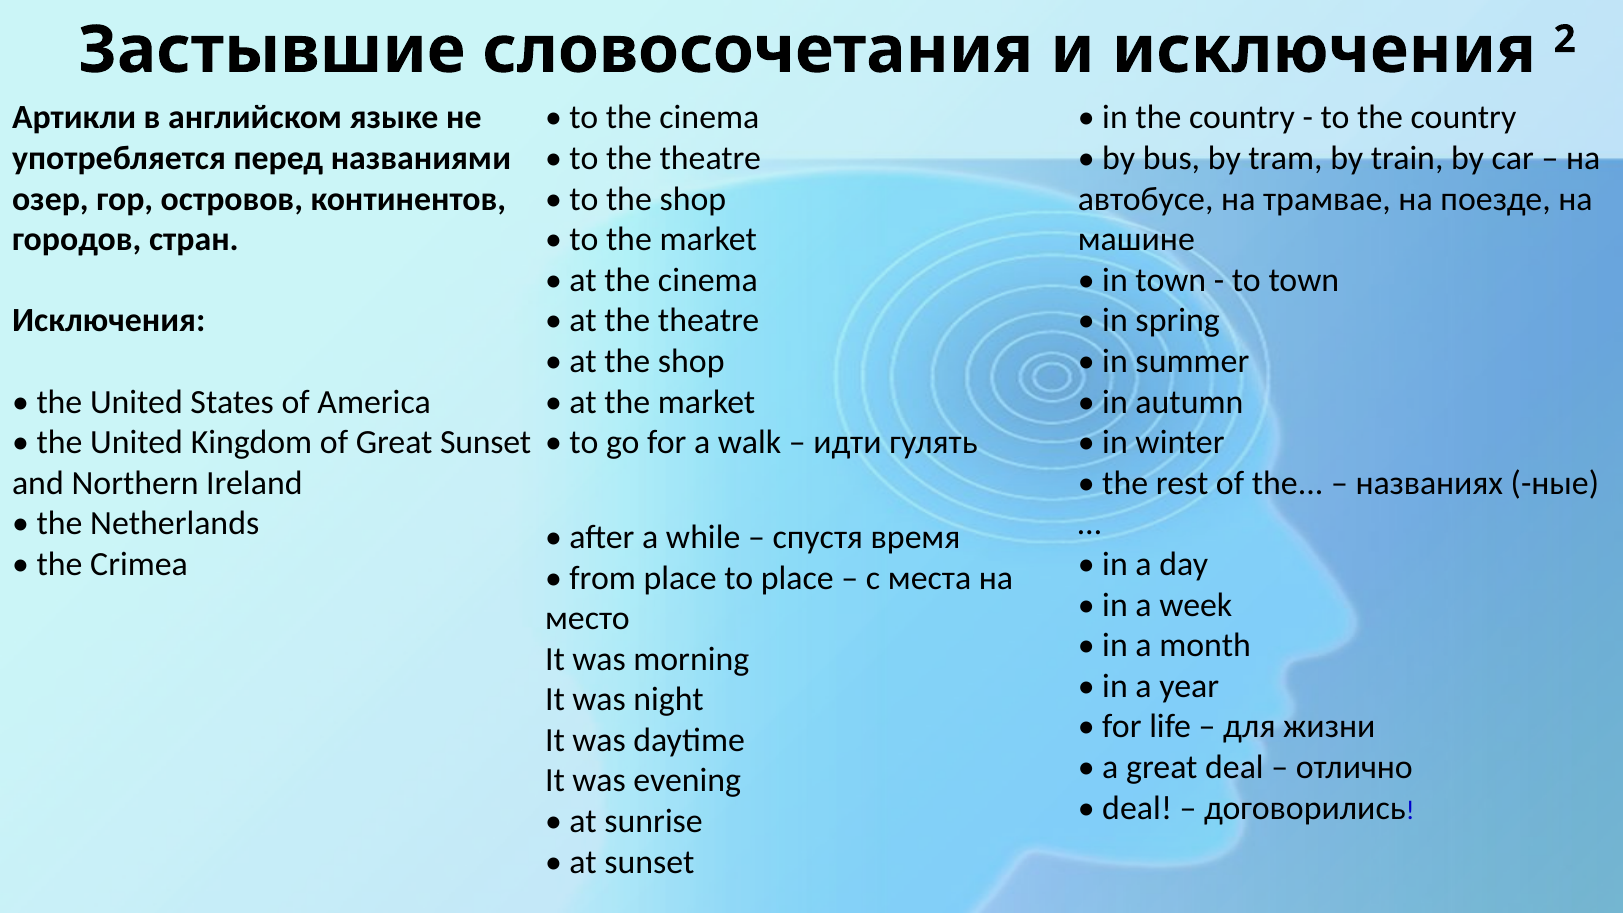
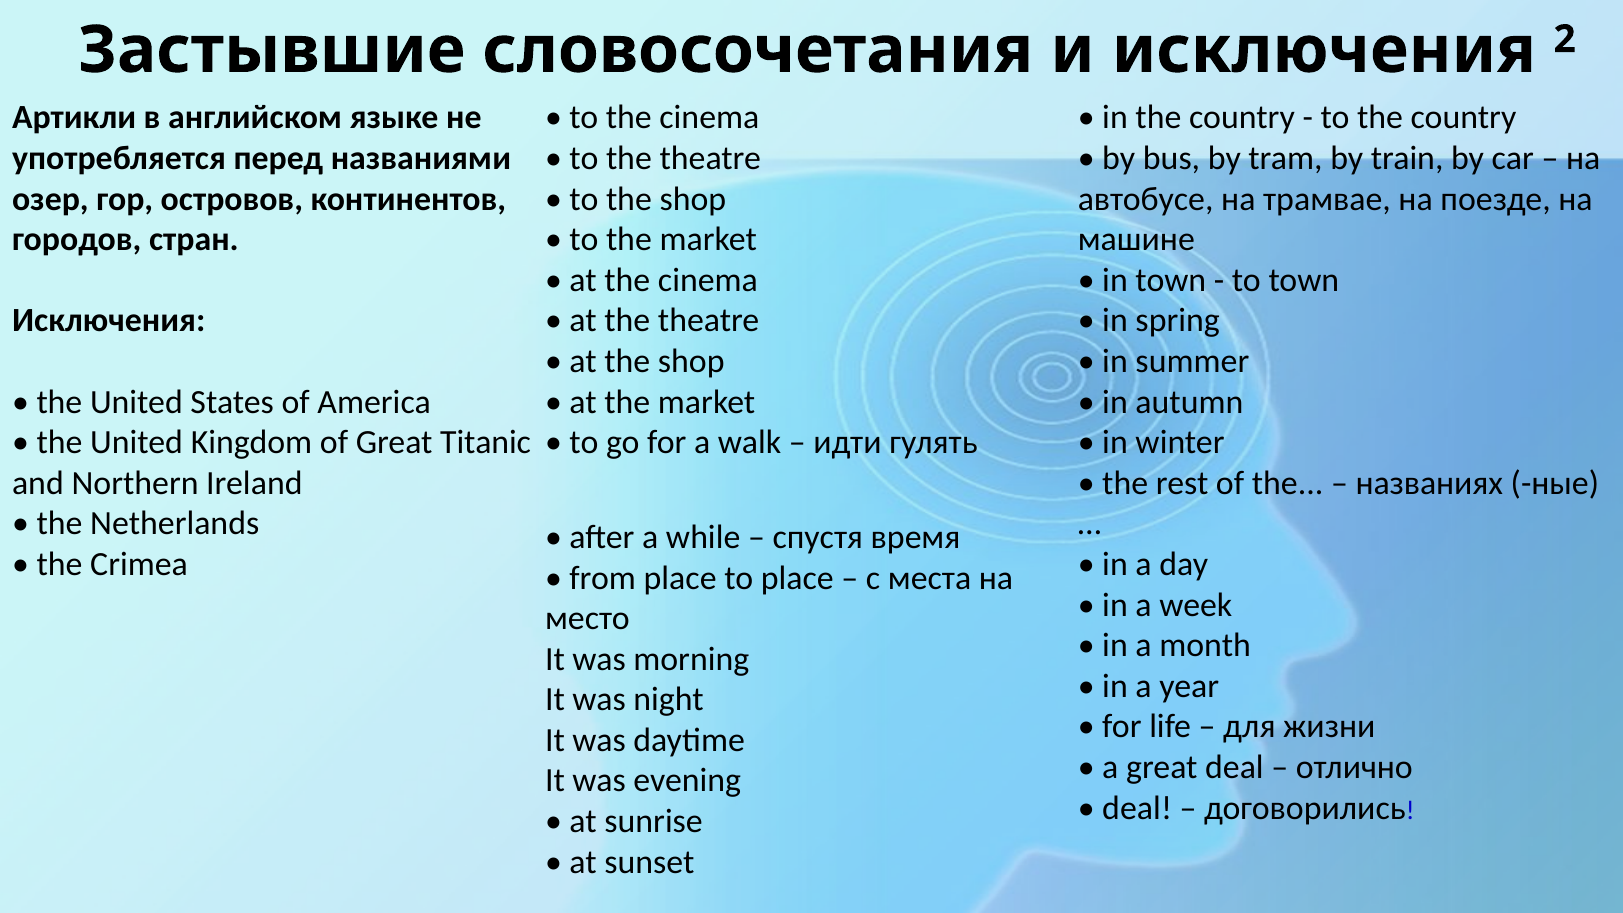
Great Sunset: Sunset -> Titanic (486, 443)
